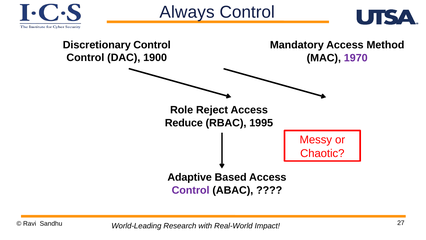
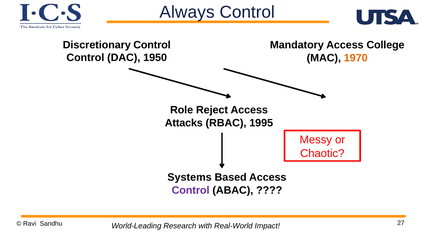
Method: Method -> College (385, 45)
1900: 1900 -> 1950 (155, 58)
1970 colour: purple -> orange (356, 58)
Reduce: Reduce -> Attacks (184, 123)
Adaptive: Adaptive -> Systems (190, 177)
